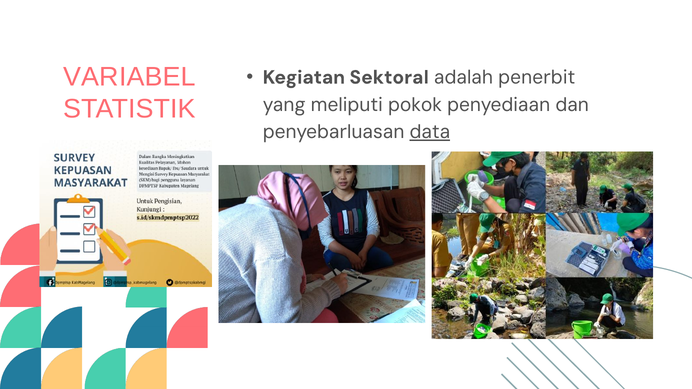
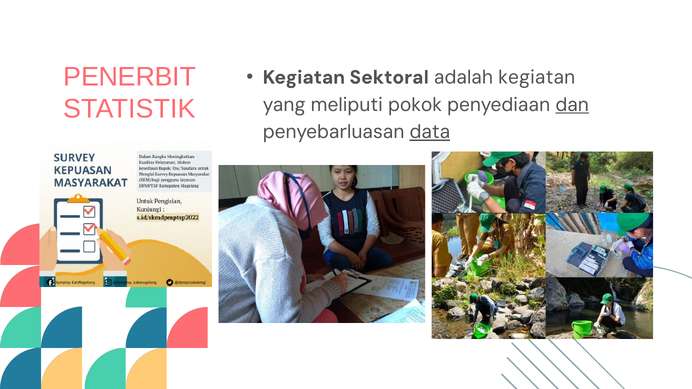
VARIABEL: VARIABEL -> PENERBIT (130, 77)
adalah penerbit: penerbit -> kegiatan (537, 77)
dan underline: none -> present (572, 105)
